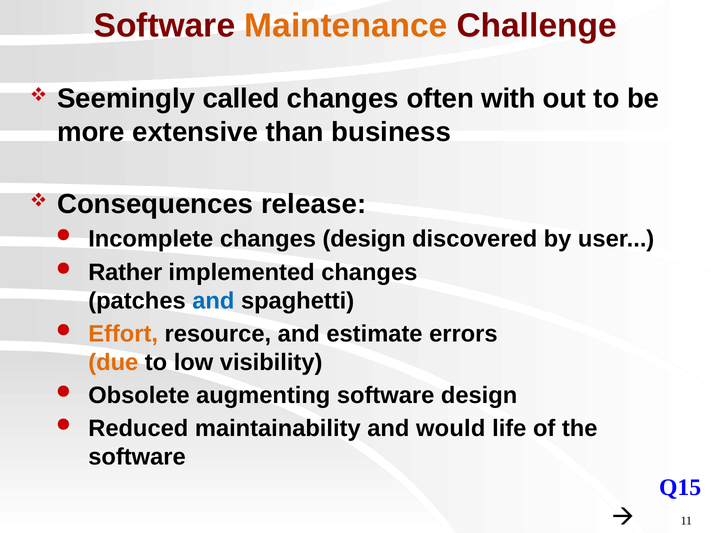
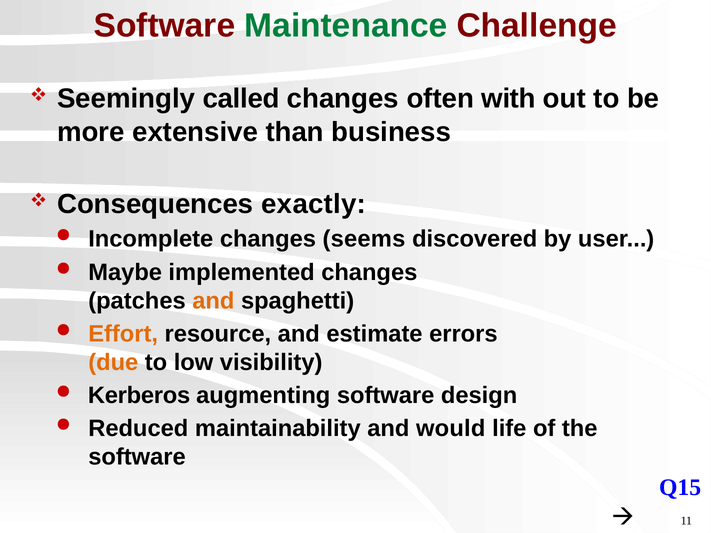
Maintenance colour: orange -> green (346, 26)
release: release -> exactly (314, 204)
changes design: design -> seems (364, 239)
Rather: Rather -> Maybe (125, 272)
and colour: blue -> orange (213, 301)
Obsolete: Obsolete -> Kerberos (139, 396)
